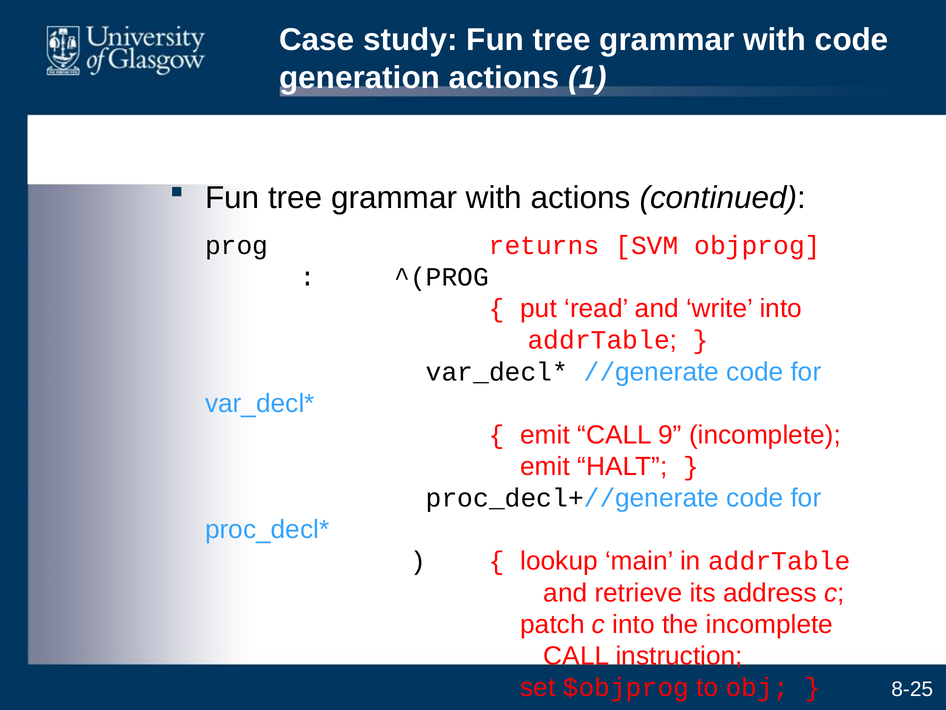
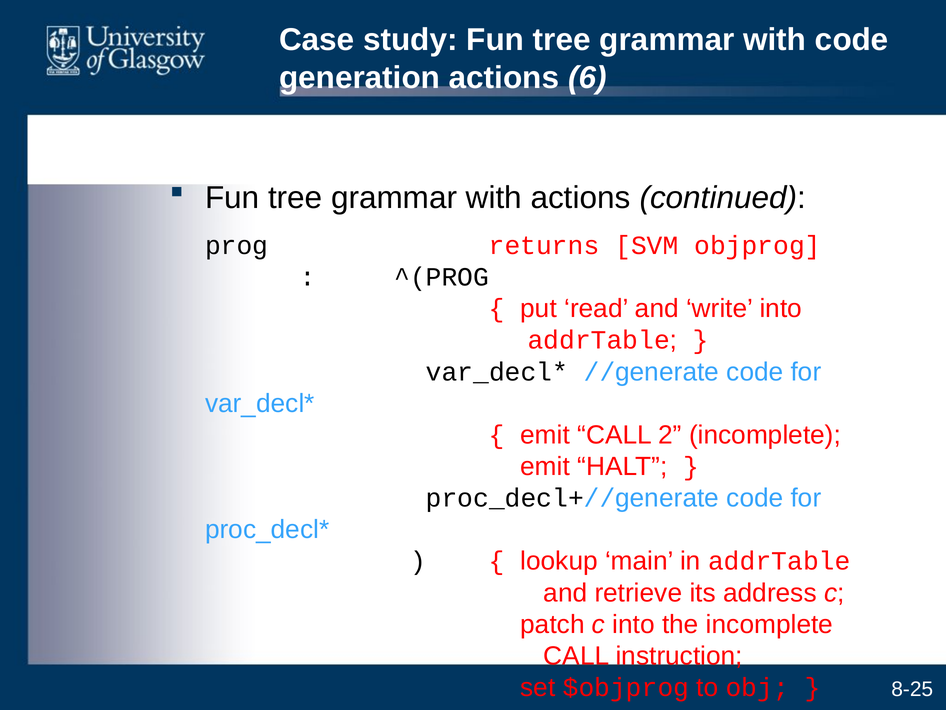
1: 1 -> 6 (587, 78)
9: 9 -> 2 (670, 435)
